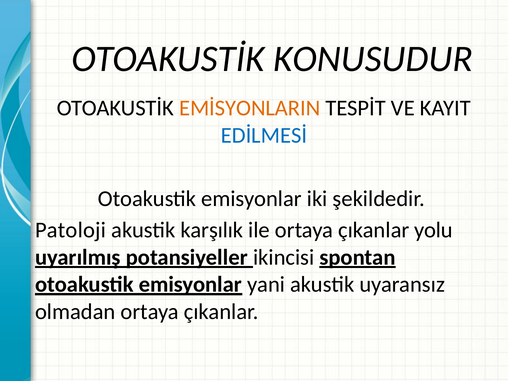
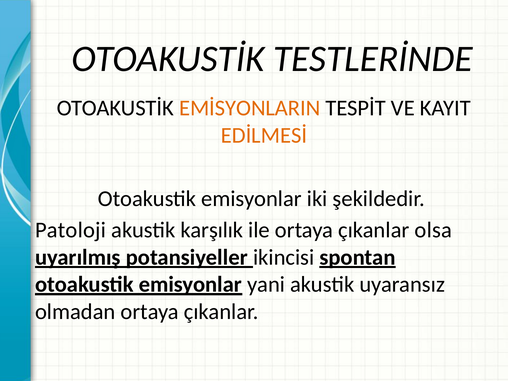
KONUSUDUR: KONUSUDUR -> TESTLERİNDE (373, 59)
EDİLMESİ colour: blue -> orange (264, 135)
yolu: yolu -> olsa (433, 230)
